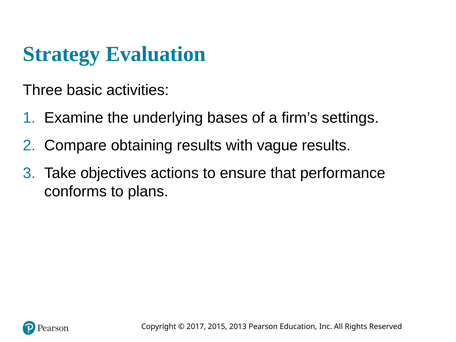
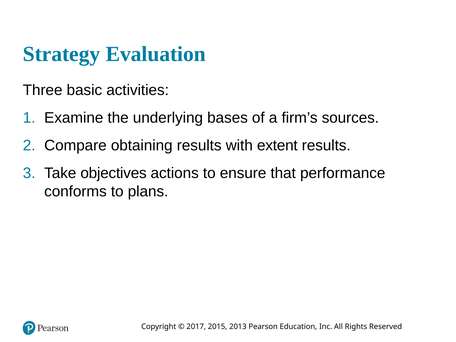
settings: settings -> sources (350, 118)
vague: vague -> extent (277, 145)
